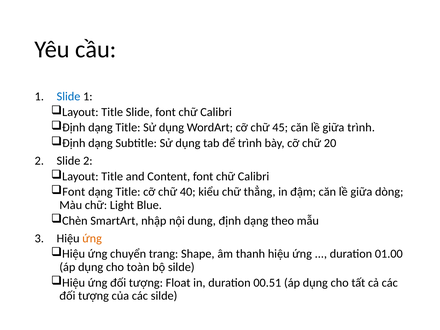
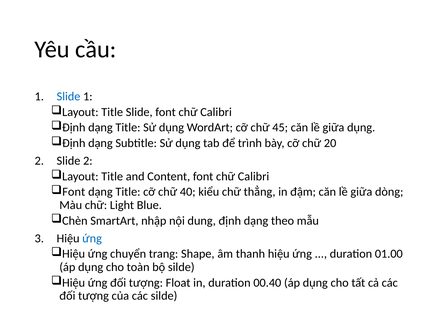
giữa trình: trình -> dụng (361, 128)
ứng colour: orange -> blue (92, 238)
00.51: 00.51 -> 00.40 (267, 283)
